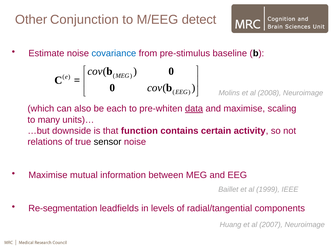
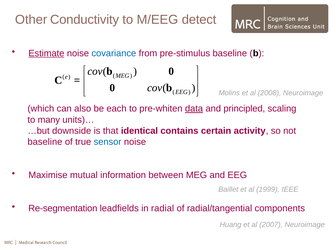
Conjunction: Conjunction -> Conductivity (85, 20)
Estimate underline: none -> present (46, 53)
and maximise: maximise -> principled (244, 109)
function: function -> identical (139, 131)
relations: relations -> baseline (45, 142)
sensor colour: black -> blue (108, 142)
levels: levels -> radial (163, 208)
